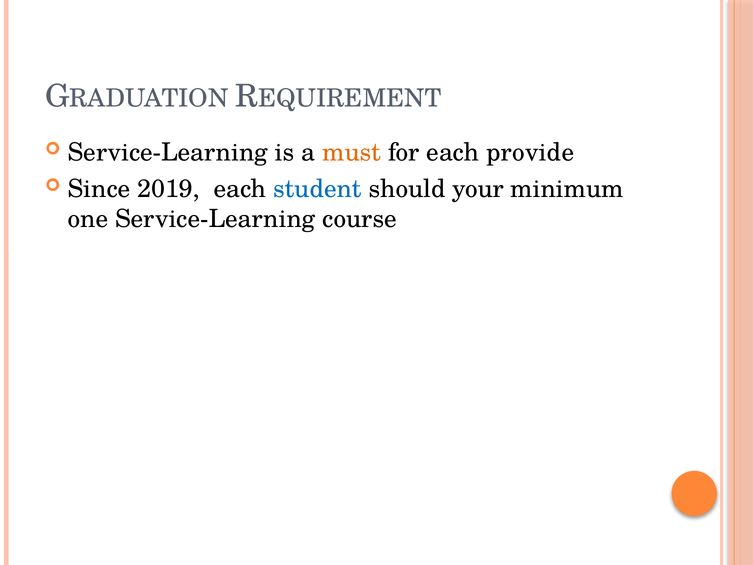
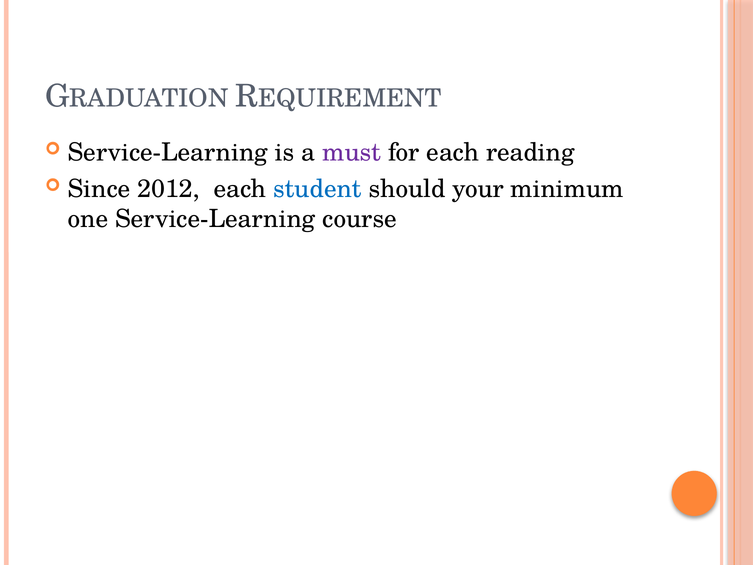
must colour: orange -> purple (352, 152)
provide: provide -> reading (530, 152)
2019: 2019 -> 2012 (169, 189)
